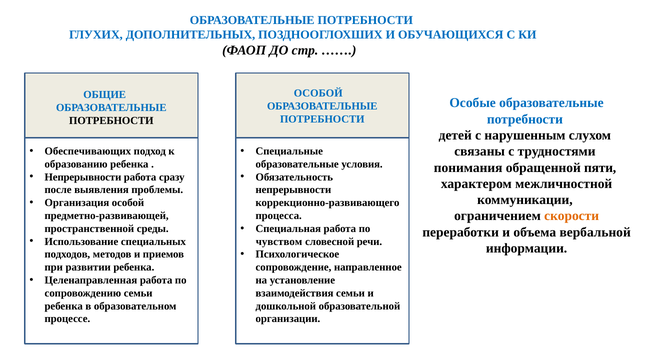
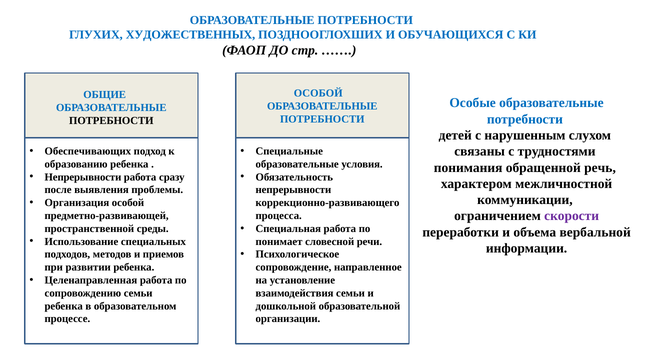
ДОПОЛНИТЕЛЬНЫХ: ДОПОЛНИТЕЛЬНЫХ -> ХУДОЖЕСТВЕННЫХ (190, 35)
пяти: пяти -> речь (600, 168)
скорости colour: orange -> purple (572, 216)
чувством: чувством -> понимает (279, 241)
